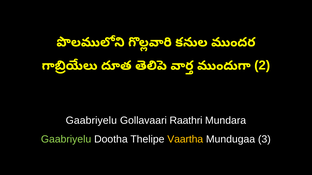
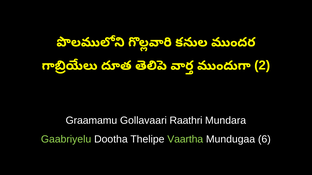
Gaabriyelu: Gaabriyelu -> Graamamu (91, 121)
Vaartha colour: yellow -> light green (185, 140)
3: 3 -> 6 (264, 140)
